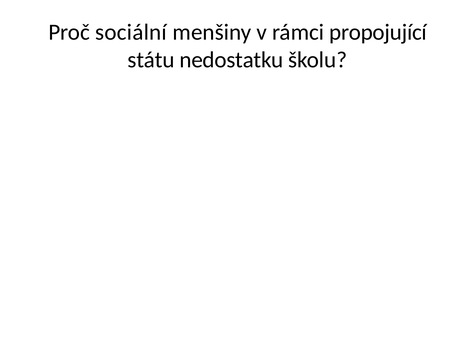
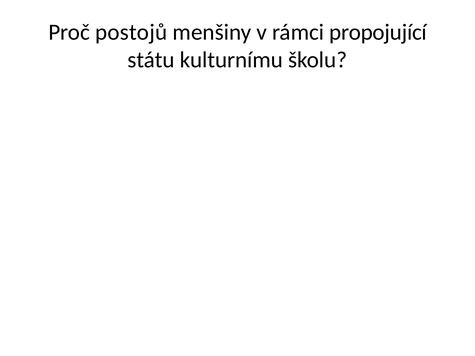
sociální: sociální -> postojů (131, 32)
nedostatku: nedostatku -> kulturnímu (231, 60)
